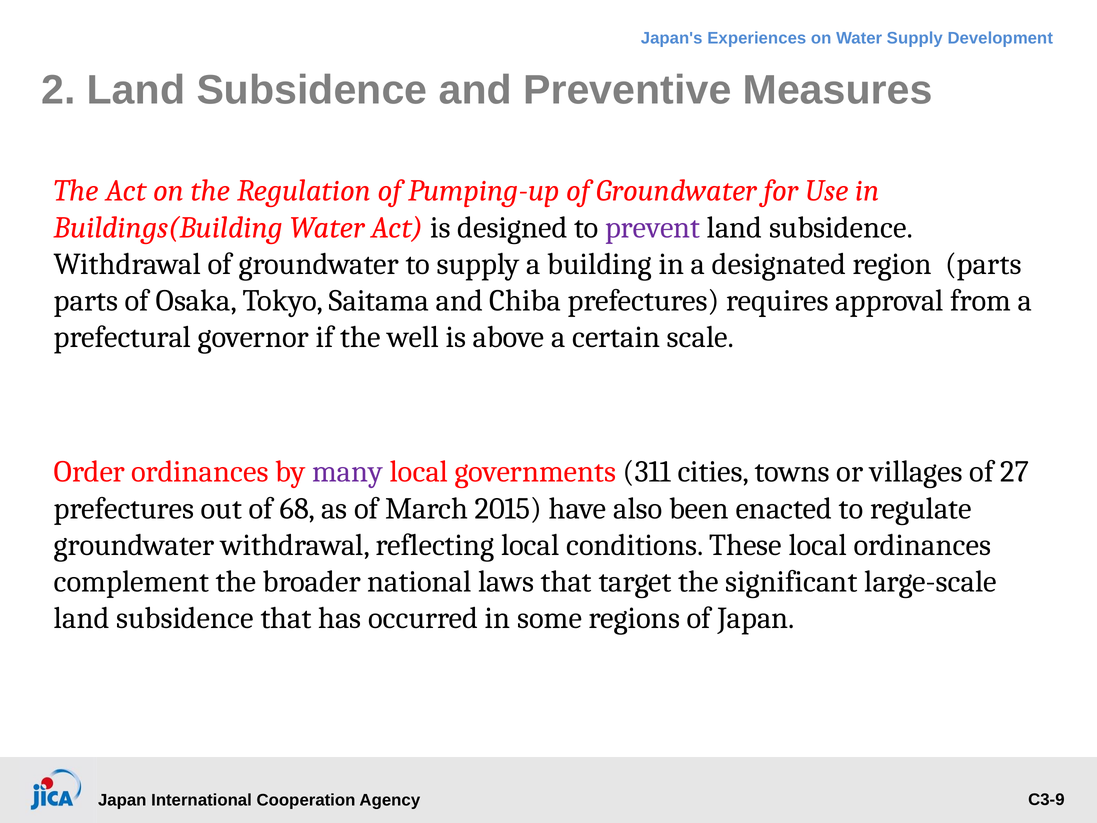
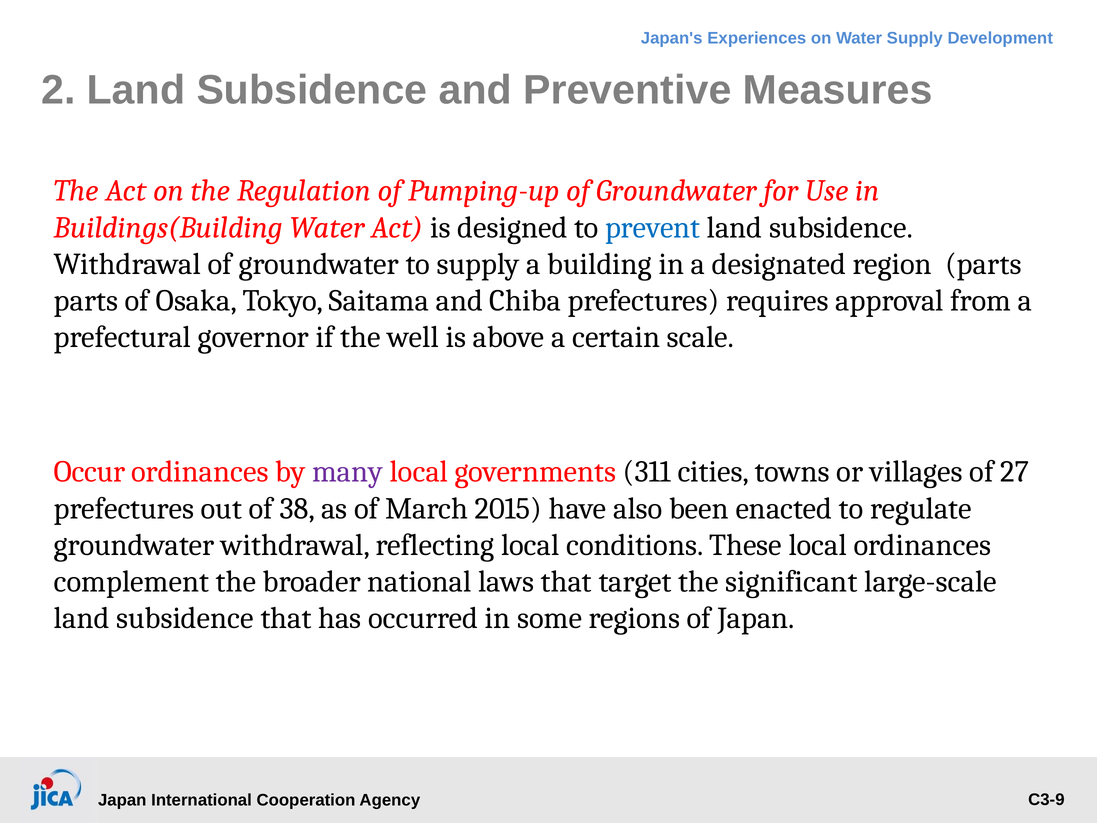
prevent colour: purple -> blue (653, 227)
Order: Order -> Occur (89, 472)
68: 68 -> 38 (297, 508)
